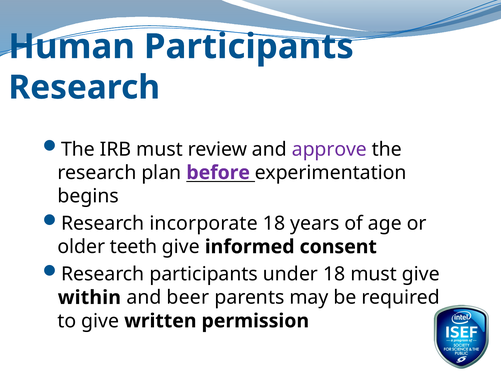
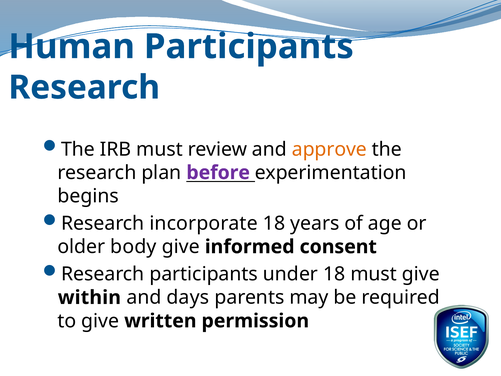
approve colour: purple -> orange (329, 149)
teeth: teeth -> body (133, 247)
beer: beer -> days (188, 297)
